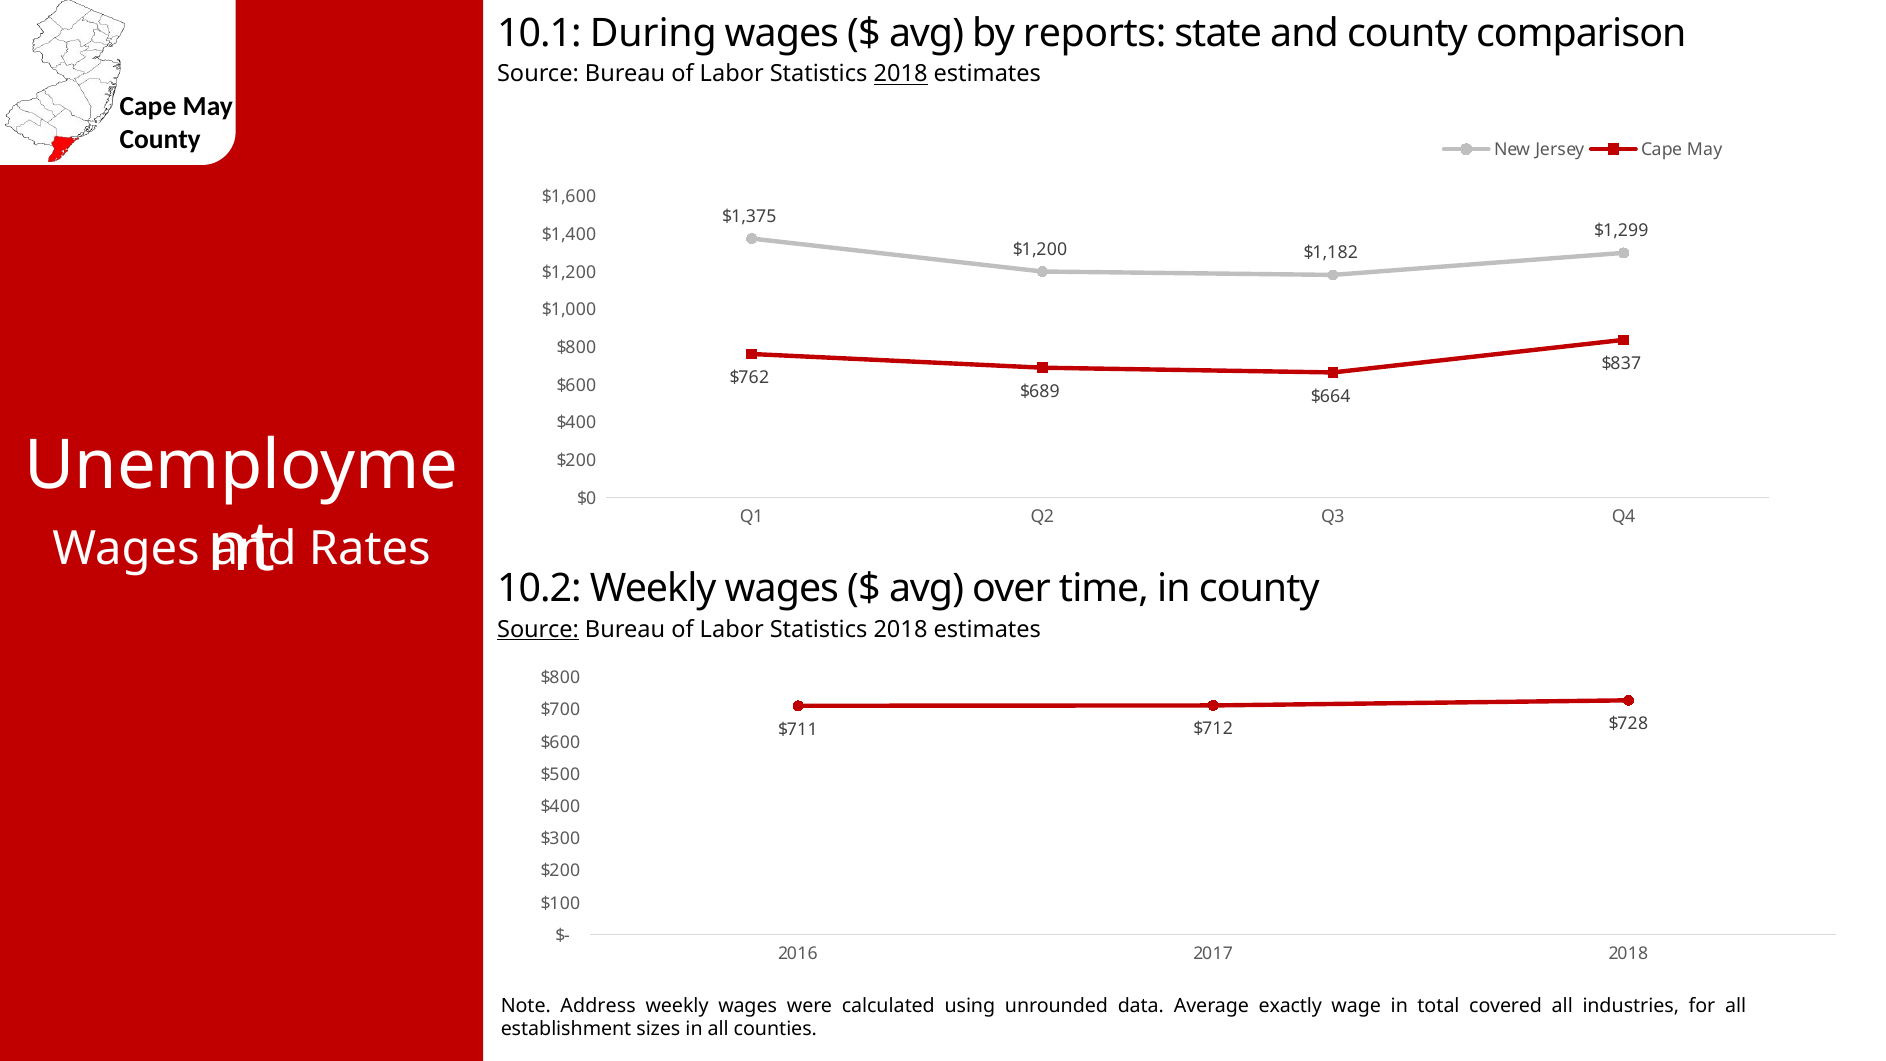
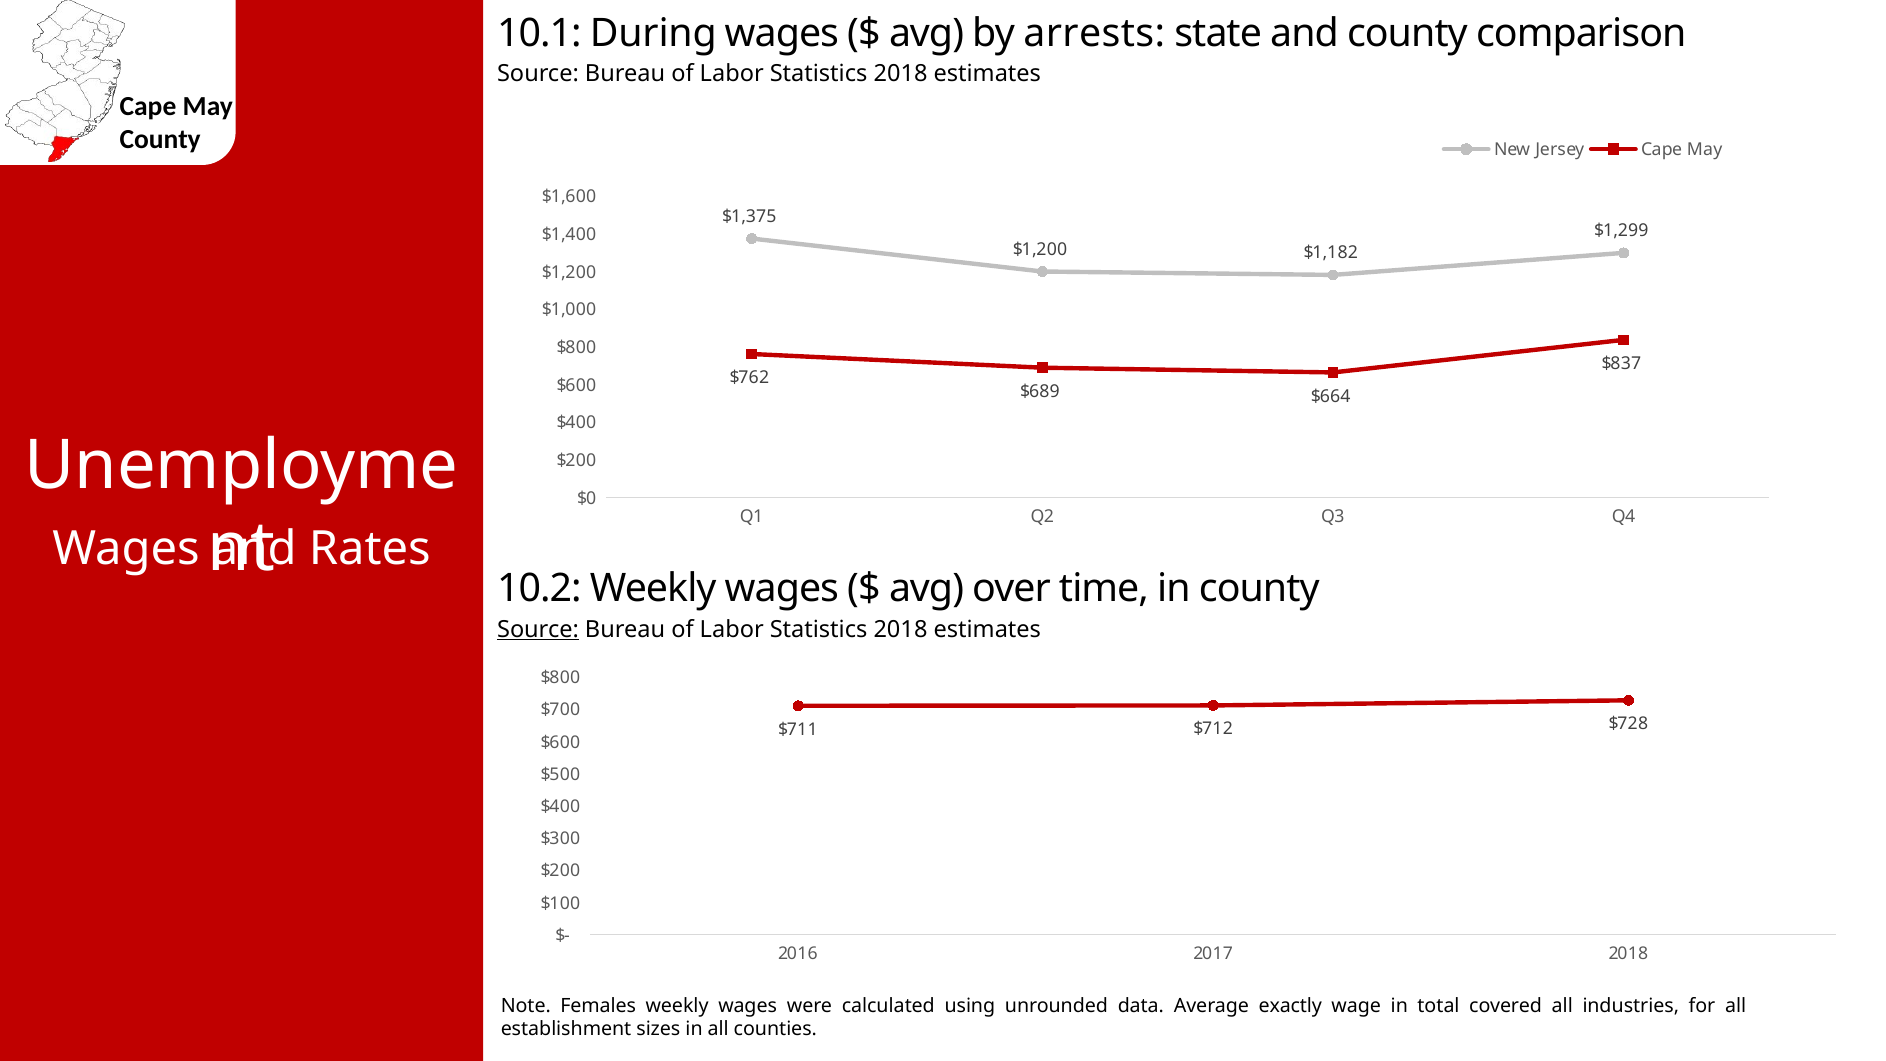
reports: reports -> arrests (1094, 33)
2018 underline: present -> none (901, 74)
Address: Address -> Females (598, 1006)
